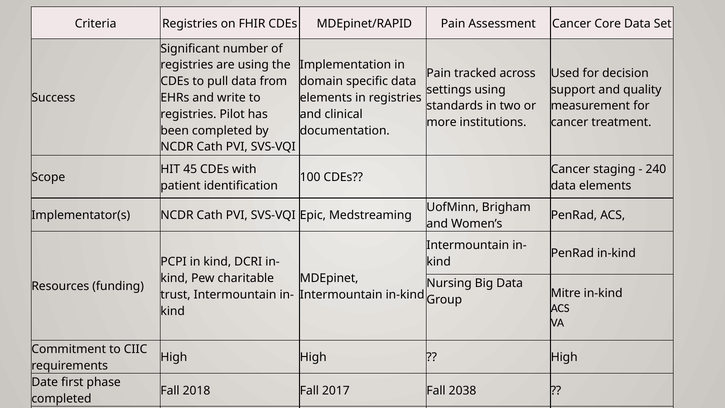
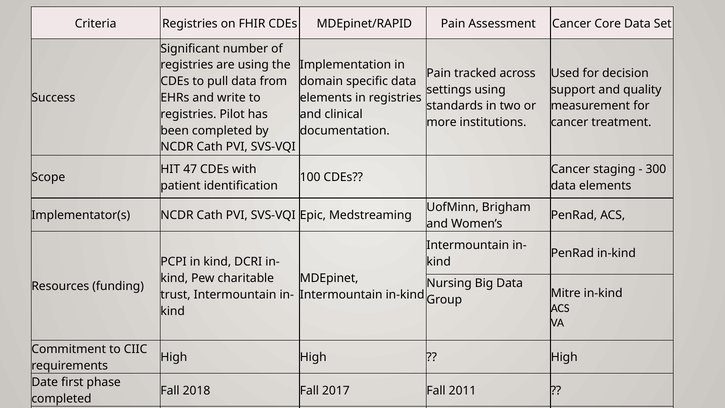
45: 45 -> 47 (190, 169)
240: 240 -> 300 (656, 169)
2038: 2038 -> 2011 (463, 390)
